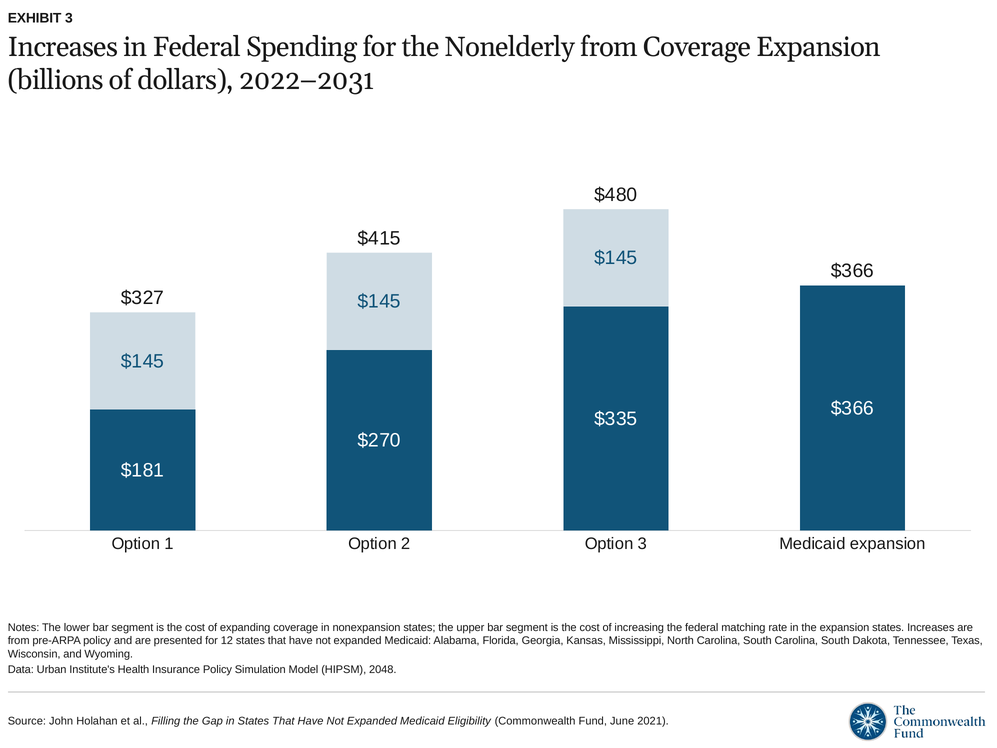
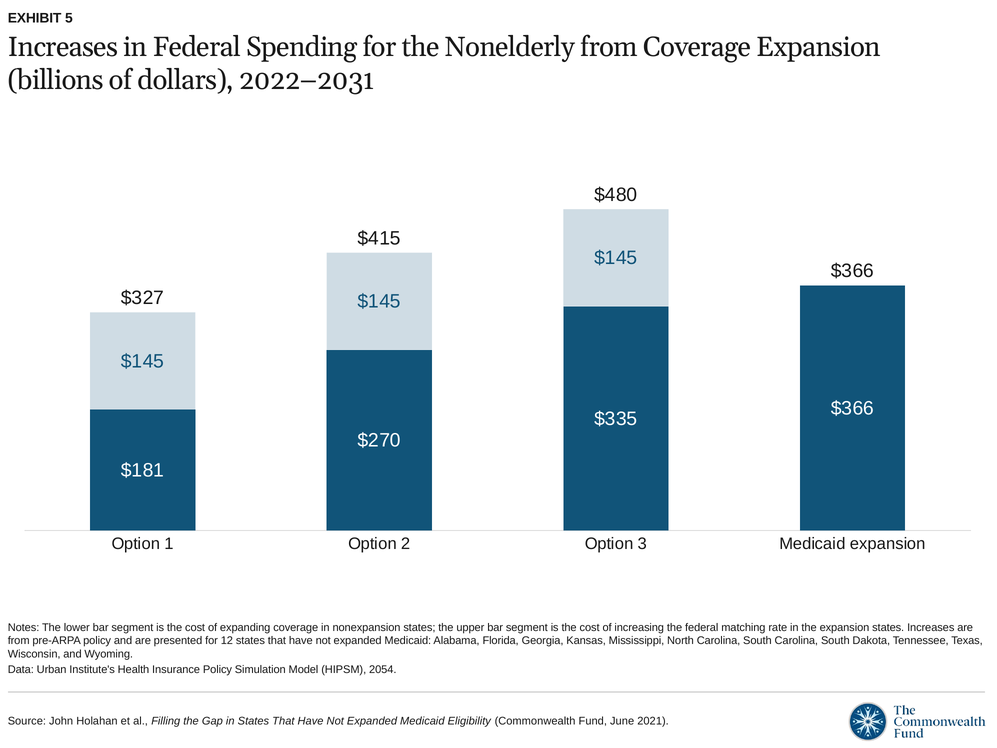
EXHIBIT 3: 3 -> 5 (69, 18)
2048: 2048 -> 2054 (383, 669)
